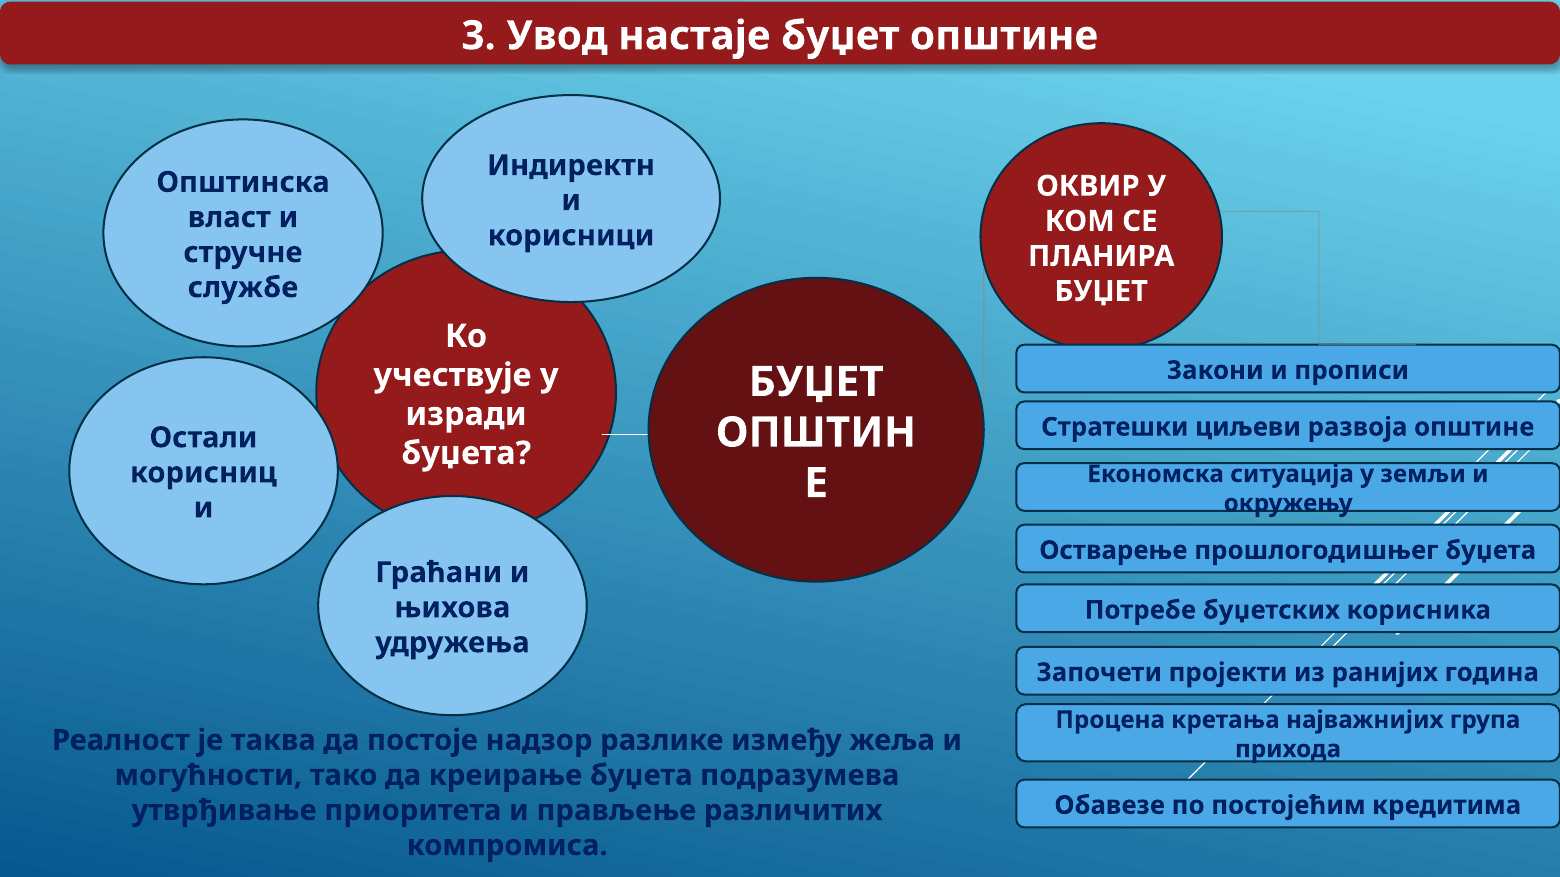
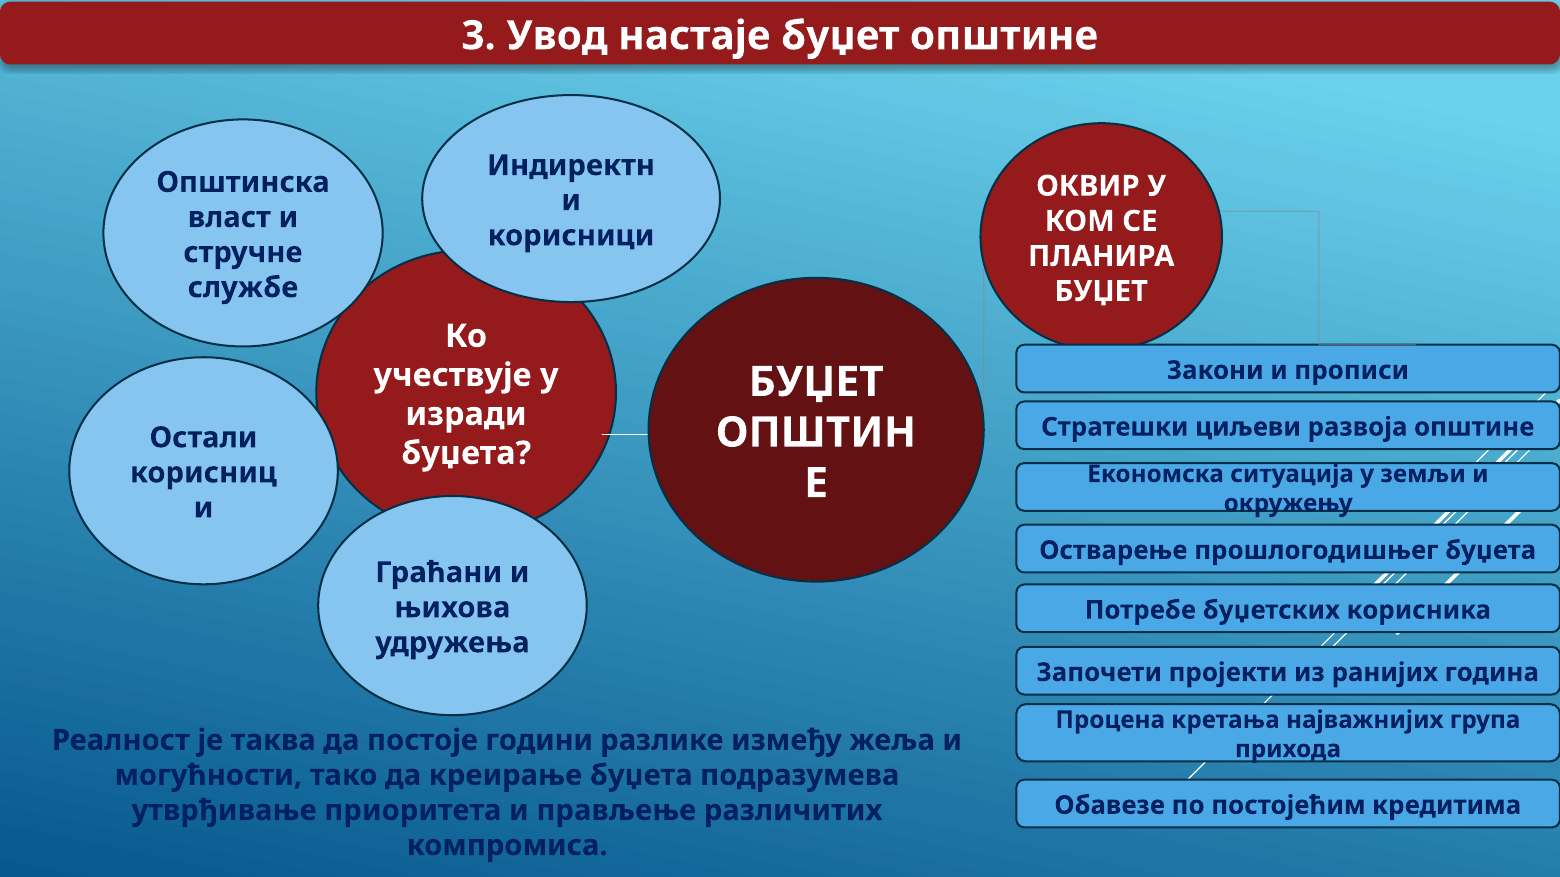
надзор: надзор -> години (539, 741)
